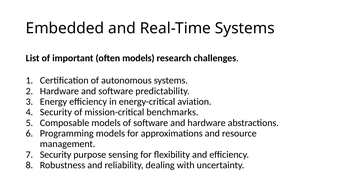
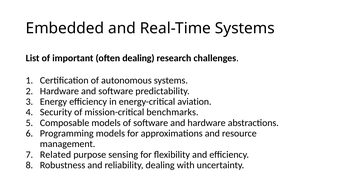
often models: models -> dealing (138, 58)
Security: Security -> Related (55, 155)
